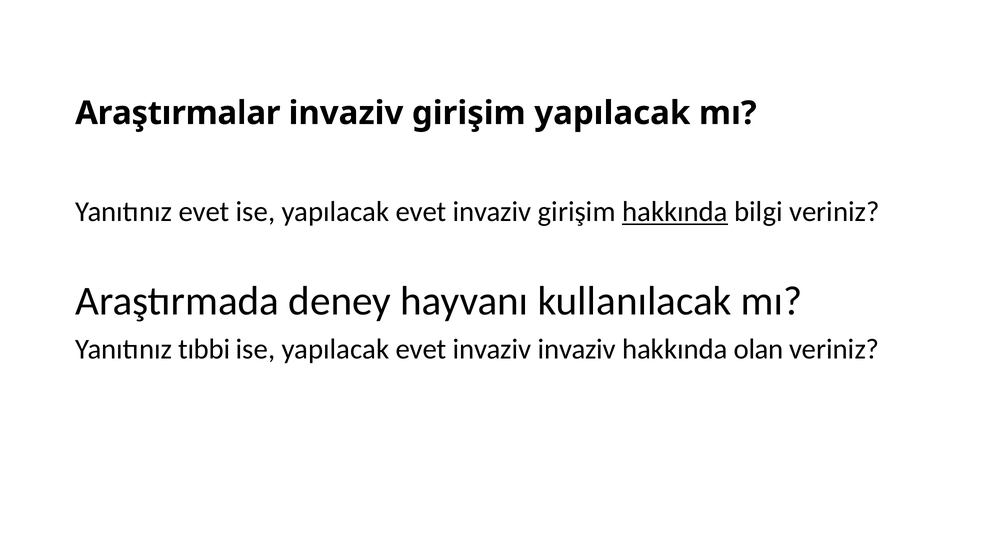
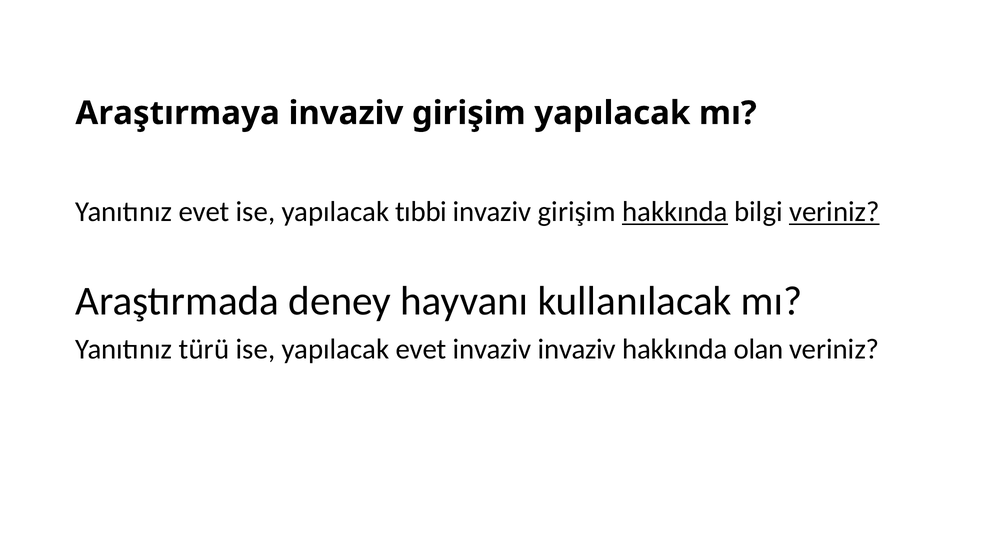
Araştırmalar: Araştırmalar -> Araştırmaya (178, 113)
evet ise yapılacak evet: evet -> tıbbi (421, 212)
veriniz underline: none -> present (834, 212)
tıbbi: tıbbi -> türü (204, 350)
